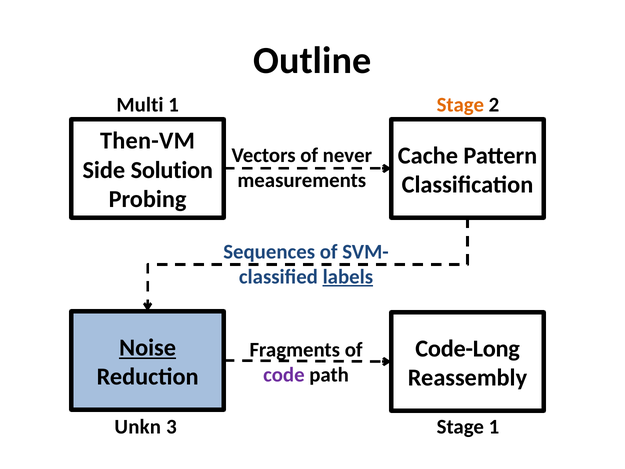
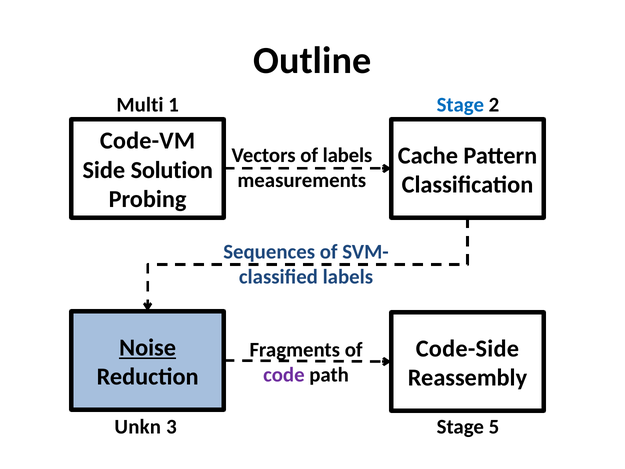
Stage colour: orange -> blue (460, 105)
Then-VM: Then-VM -> Code-VM (148, 141)
of never: never -> labels (347, 155)
labels underline: present -> none (348, 277)
Code-Long: Code-Long -> Code-Side (467, 349)
Stage 1: 1 -> 5 (494, 427)
